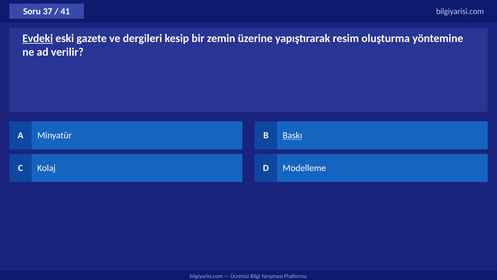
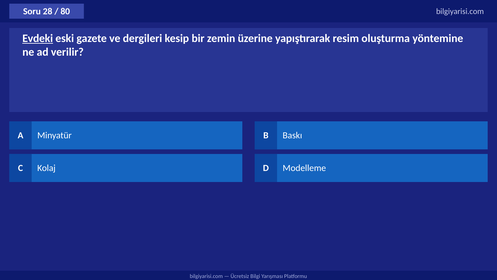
37: 37 -> 28 (48, 11)
41: 41 -> 80 (65, 11)
Baskı underline: present -> none (292, 135)
